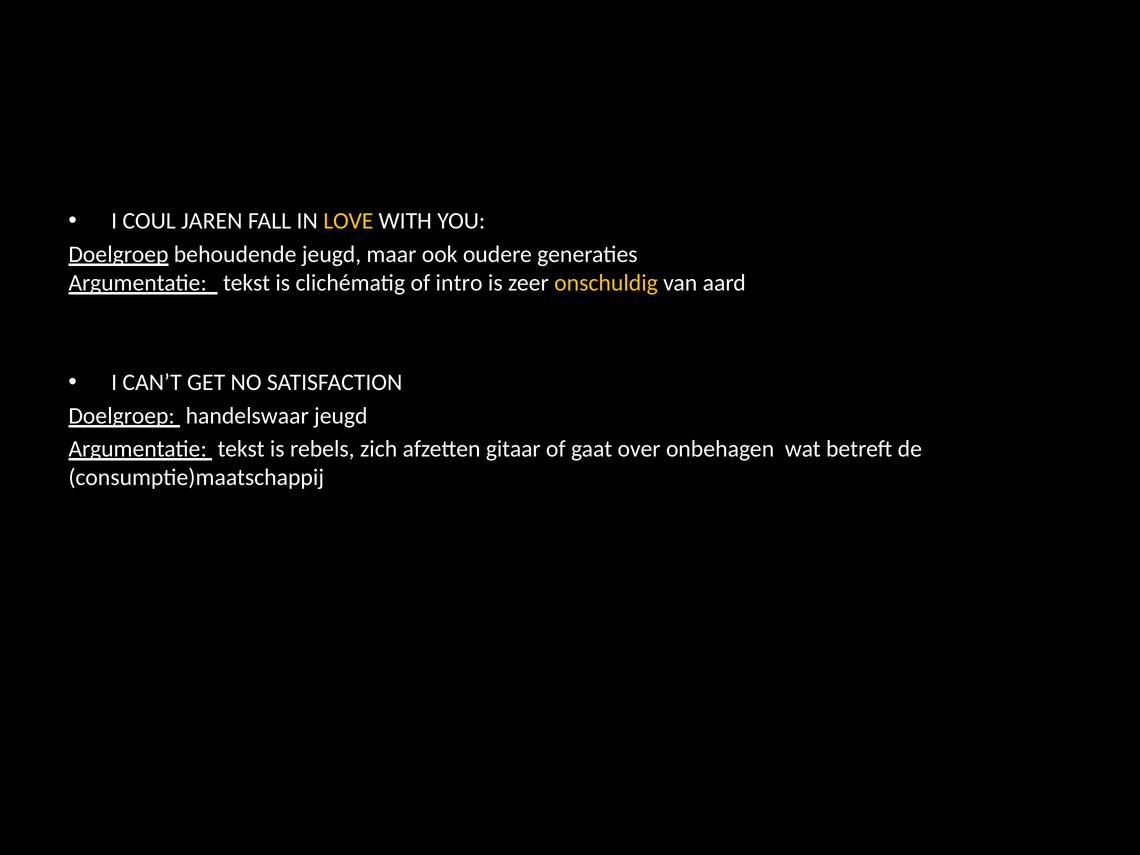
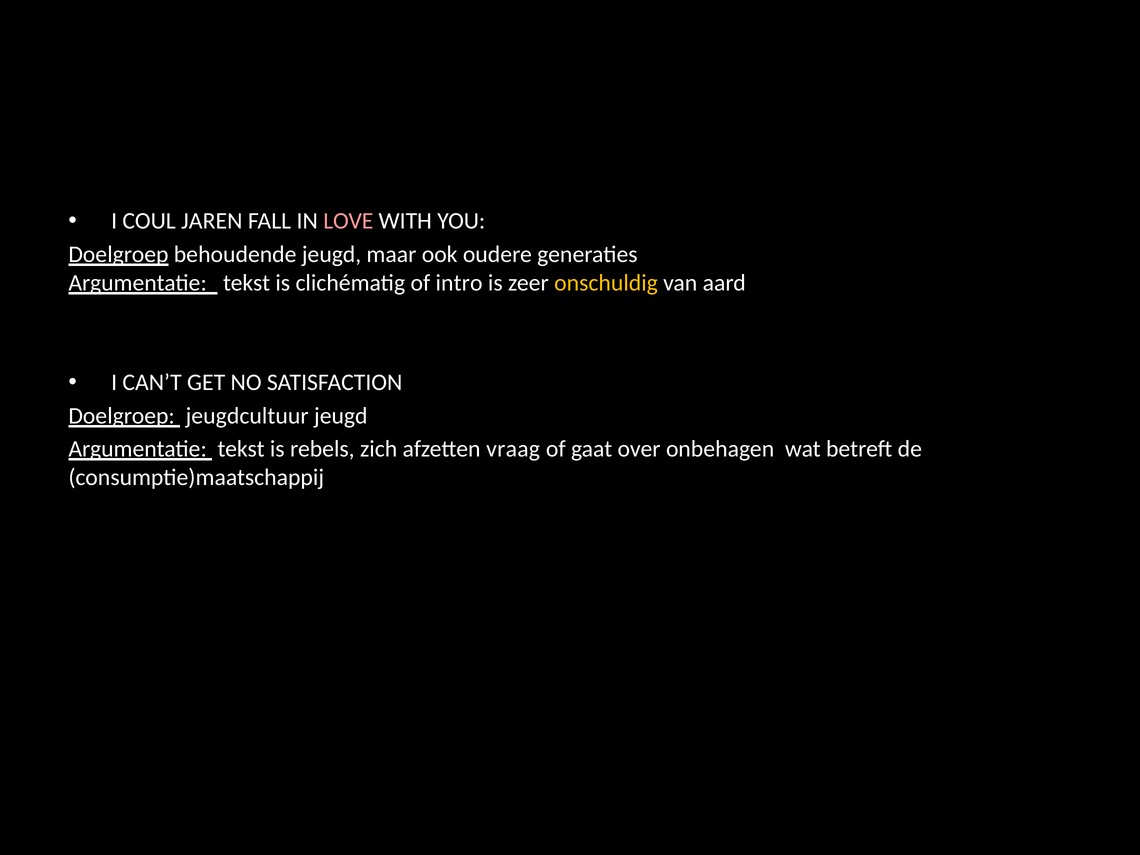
LOVE colour: yellow -> pink (348, 221)
handelswaar: handelswaar -> jeugdcultuur (247, 416)
gitaar: gitaar -> vraag (513, 449)
